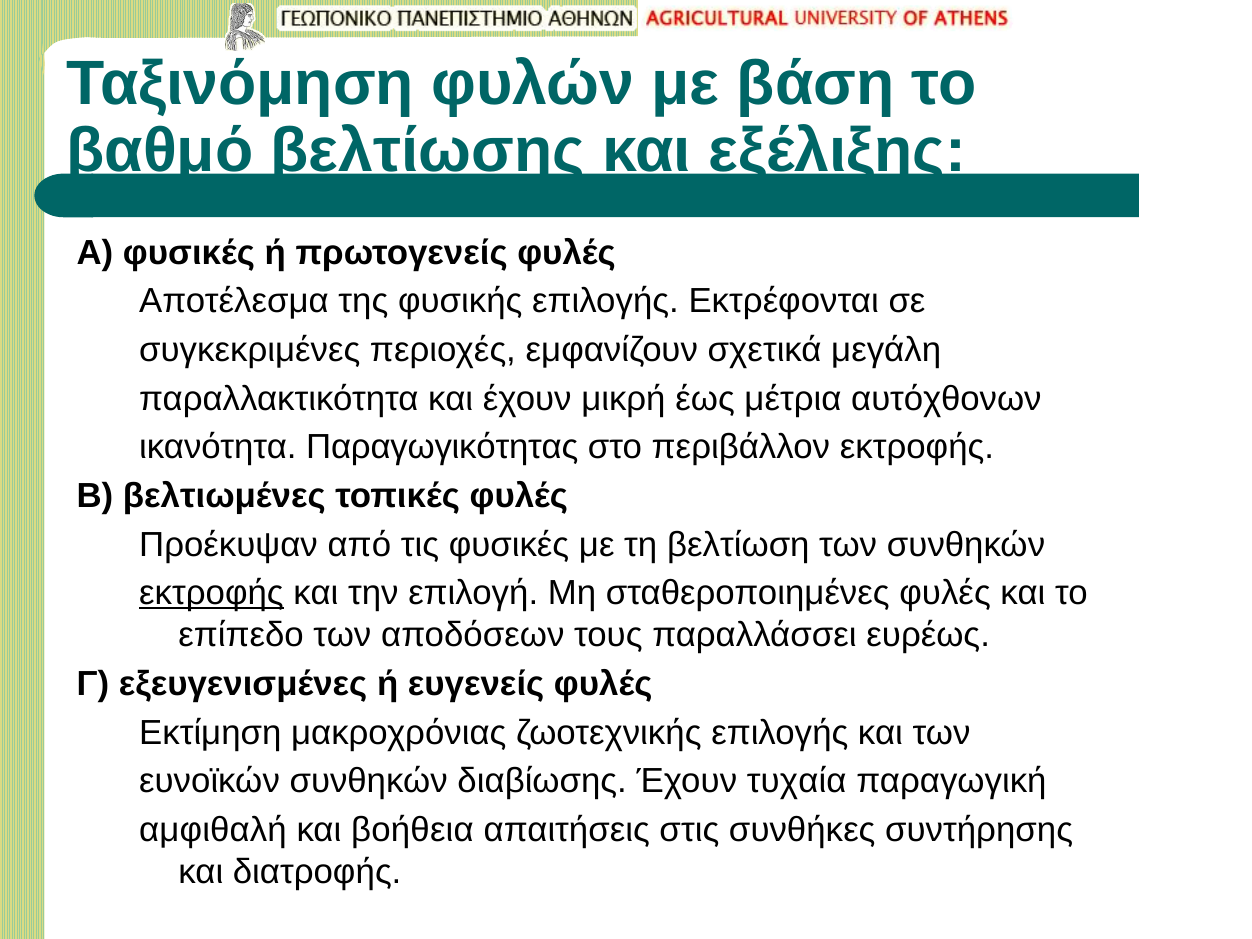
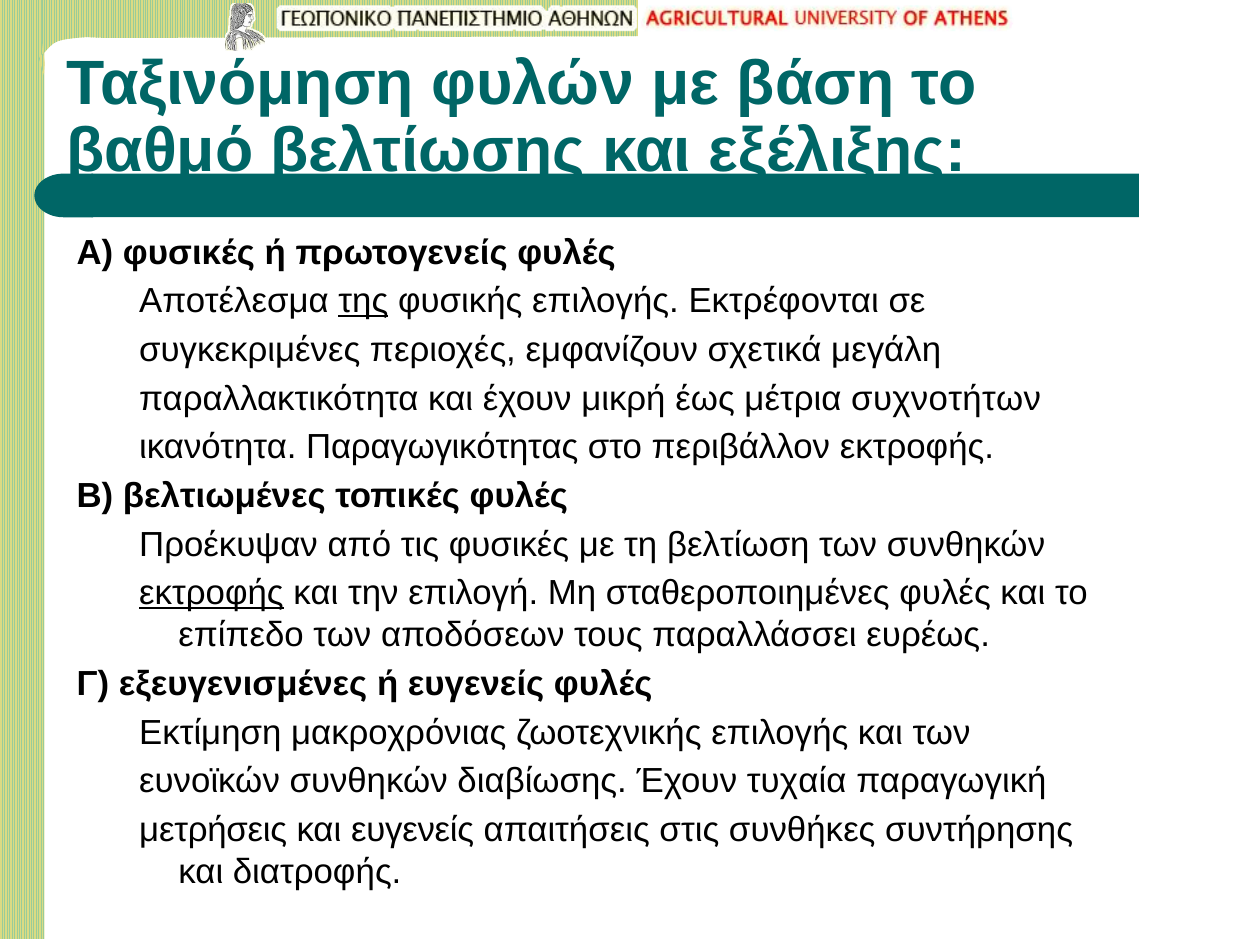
της underline: none -> present (363, 301)
αυτόχθονων: αυτόχθονων -> συχνοτήτων (946, 399)
αμφιθαλή: αμφιθαλή -> μετρήσεις (213, 830)
και βοήθεια: βοήθεια -> ευγενείς (413, 830)
